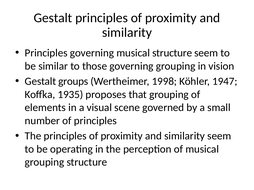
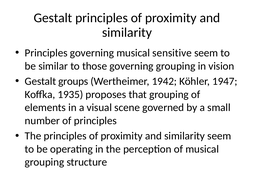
musical structure: structure -> sensitive (172, 53)
1998: 1998 -> 1942 (164, 82)
